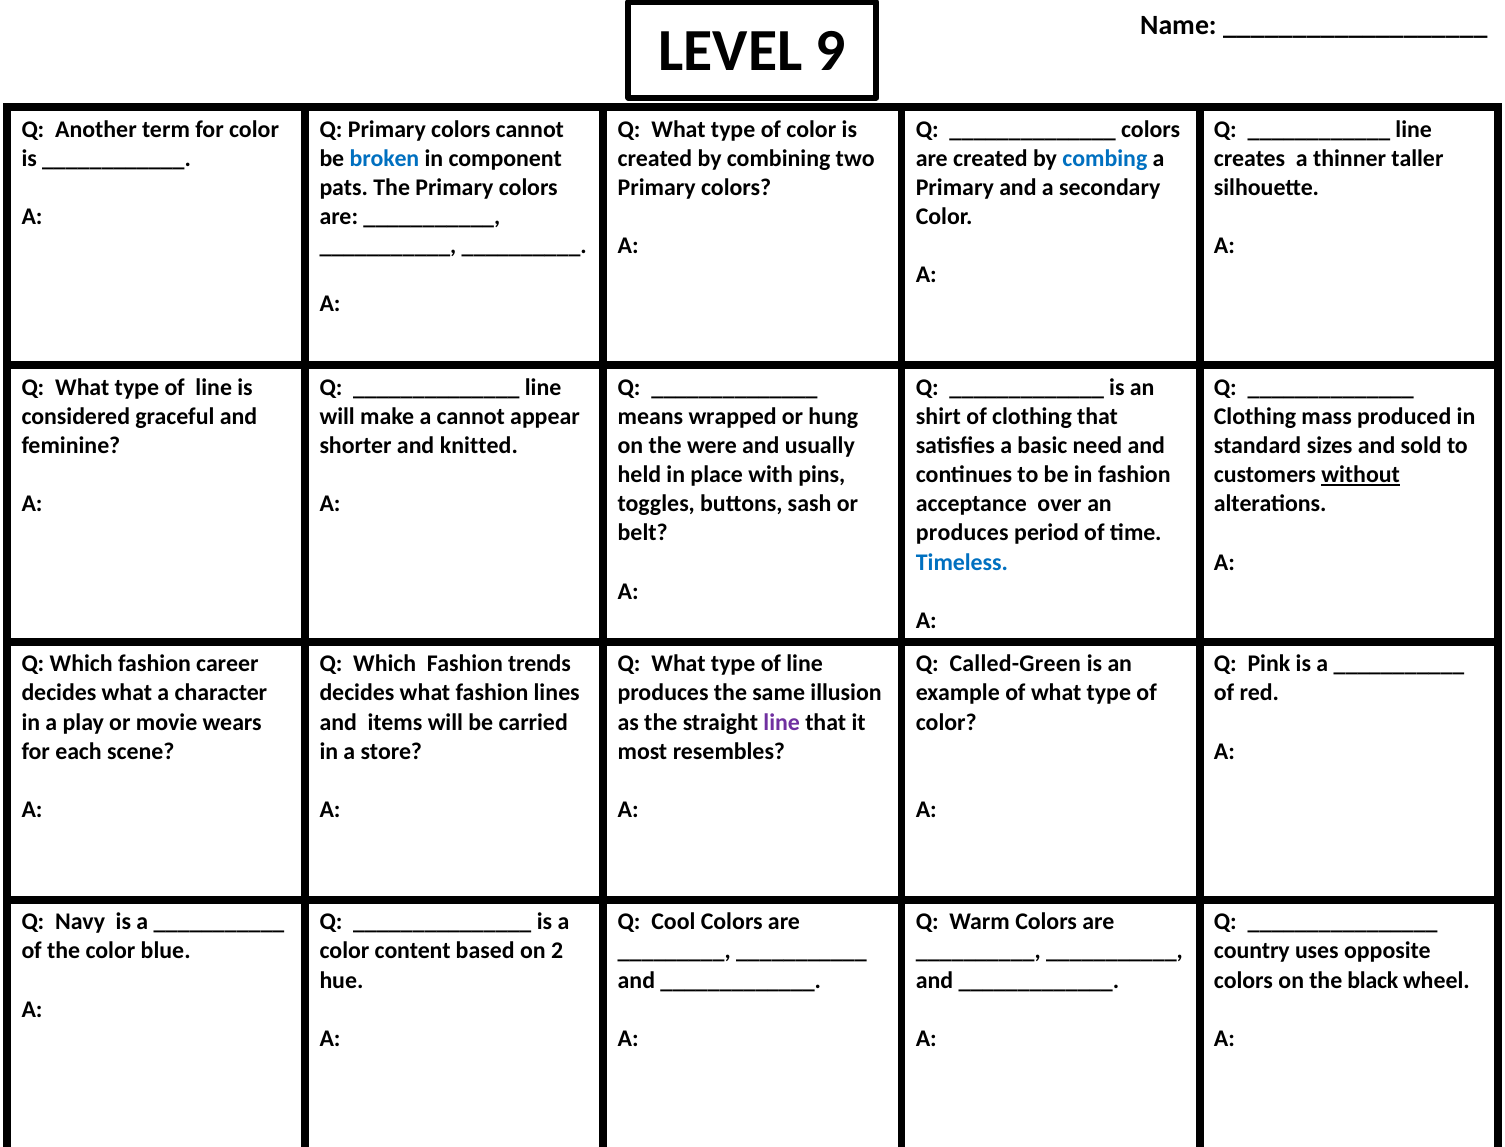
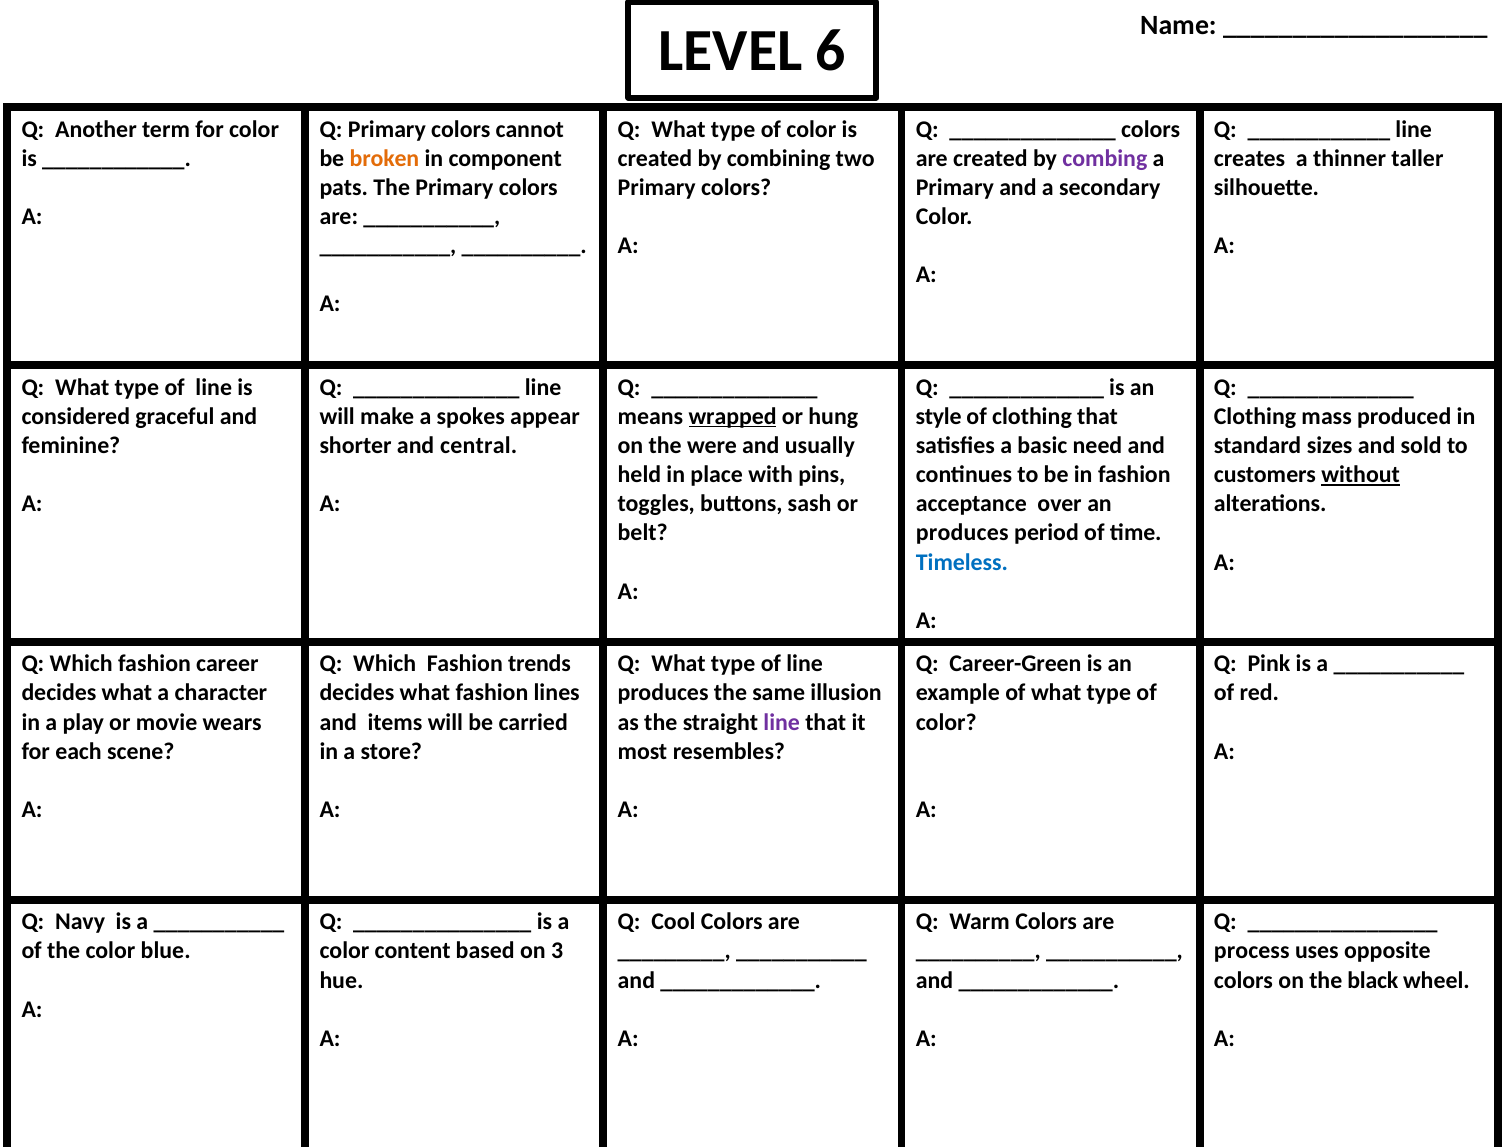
9: 9 -> 6 (831, 51)
broken colour: blue -> orange (384, 158)
combing colour: blue -> purple (1105, 158)
a cannot: cannot -> spokes (471, 416)
wrapped underline: none -> present (733, 416)
shirt: shirt -> style (939, 416)
knitted: knitted -> central (479, 445)
Called-Green: Called-Green -> Career-Green (1015, 664)
2: 2 -> 3 (557, 951)
country: country -> process (1252, 951)
